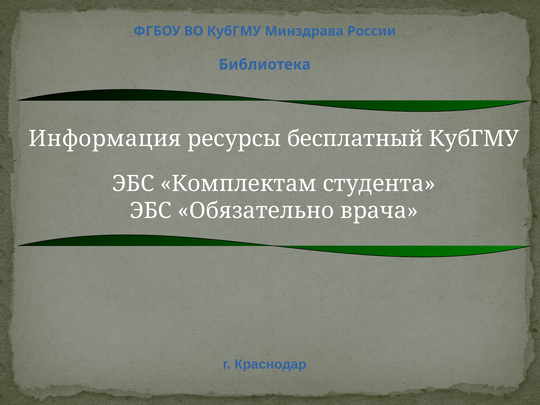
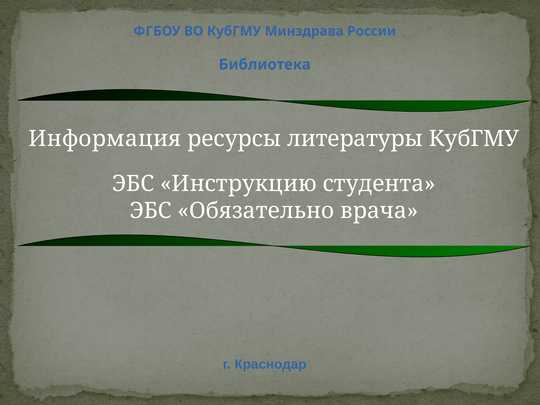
бесплатный: бесплатный -> литературы (355, 139)
Комплектам: Комплектам -> Инструкцию (238, 184)
